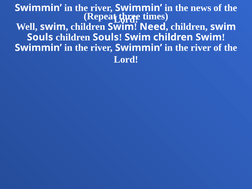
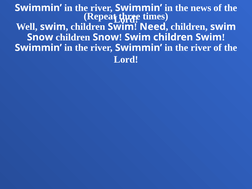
Souls: Souls -> Snow (40, 37)
children Souls: Souls -> Snow (106, 37)
